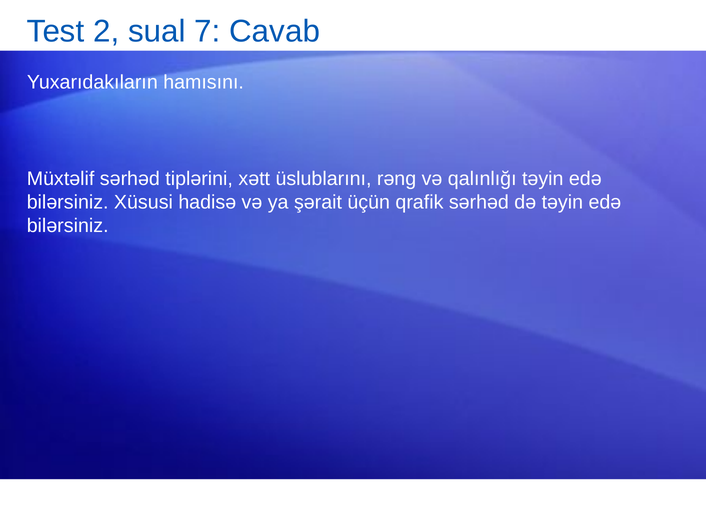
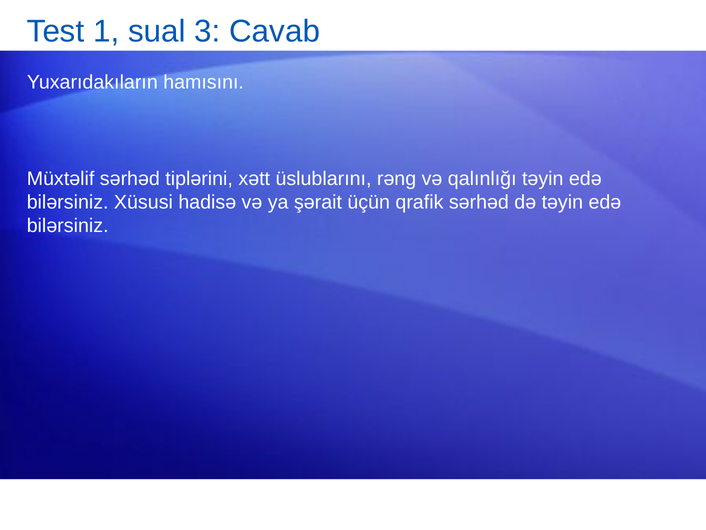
2: 2 -> 1 (106, 31)
7: 7 -> 3 (207, 31)
